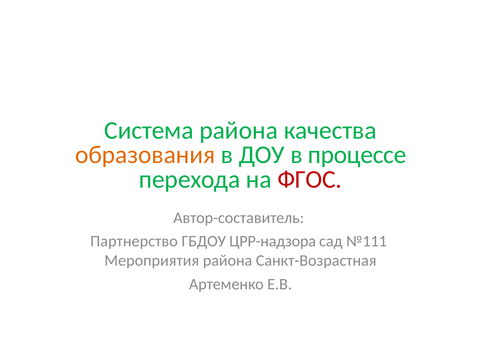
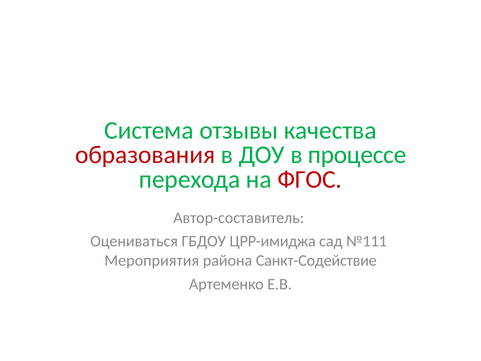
Система района: района -> отзывы (239, 130)
образования colour: orange -> red (145, 155)
Партнерство: Партнерство -> Оцениваться (134, 241)
ЦРР-надзора: ЦРР-надзора -> ЦРР-имиджа (273, 241)
Санкт-Возрастная: Санкт-Возрастная -> Санкт-Содействие (316, 260)
